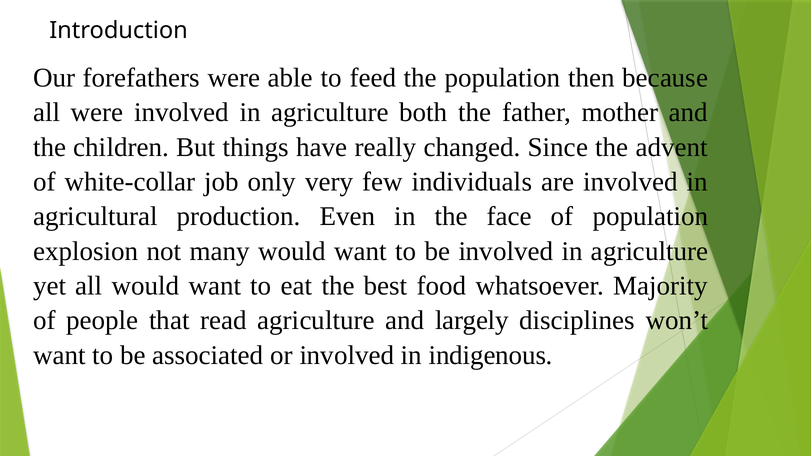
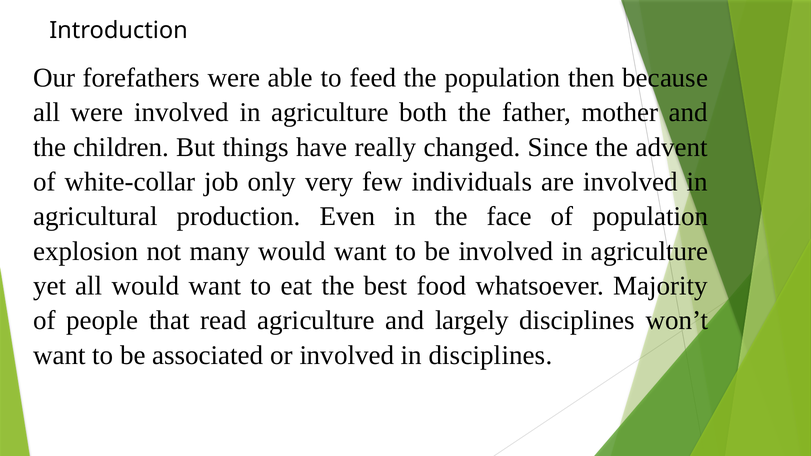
in indigenous: indigenous -> disciplines (491, 355)
